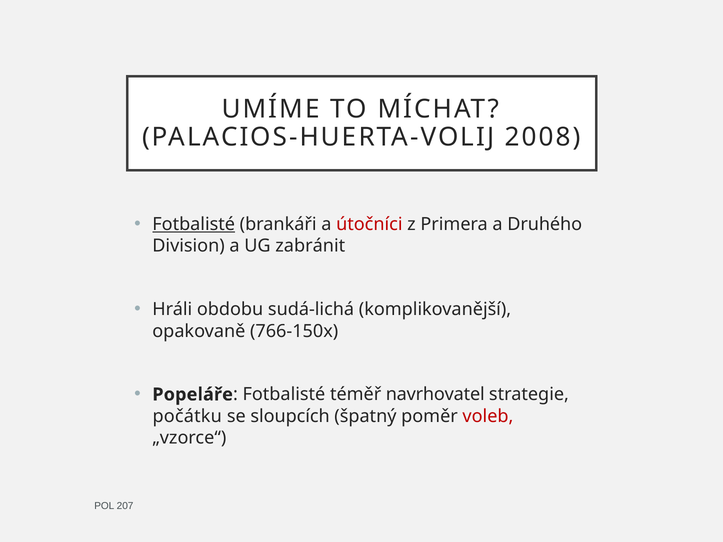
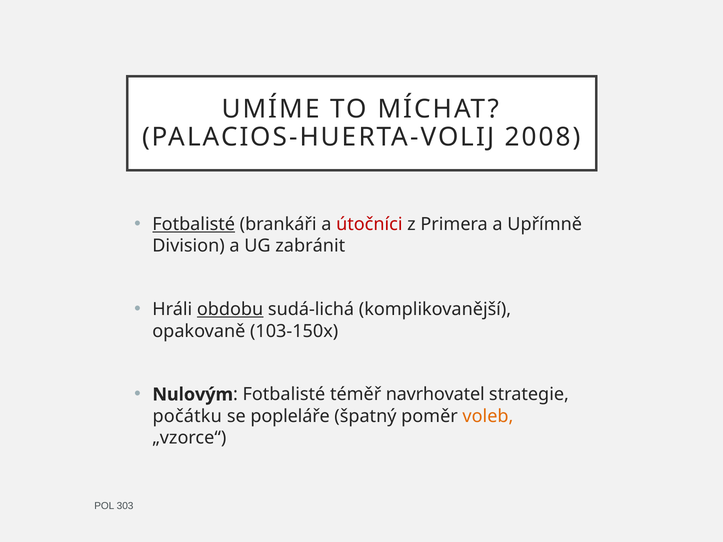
Druhého: Druhého -> Upřímně (545, 224)
obdobu underline: none -> present (230, 310)
766-150x: 766-150x -> 103-150x (294, 331)
Popeláře: Popeláře -> Nulovým (193, 395)
sloupcích: sloupcích -> popleláře (290, 416)
voleb colour: red -> orange (488, 416)
207: 207 -> 303 (125, 506)
